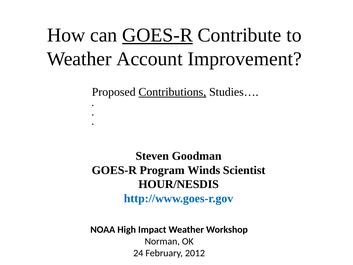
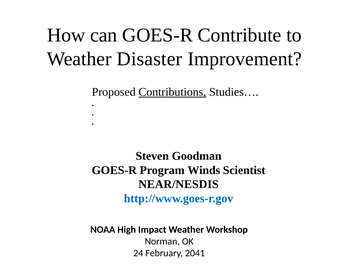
GOES-R underline: present -> none (157, 35)
Account: Account -> Disaster (149, 59)
HOUR/NESDIS: HOUR/NESDIS -> NEAR/NESDIS (178, 184)
2012: 2012 -> 2041 (195, 253)
